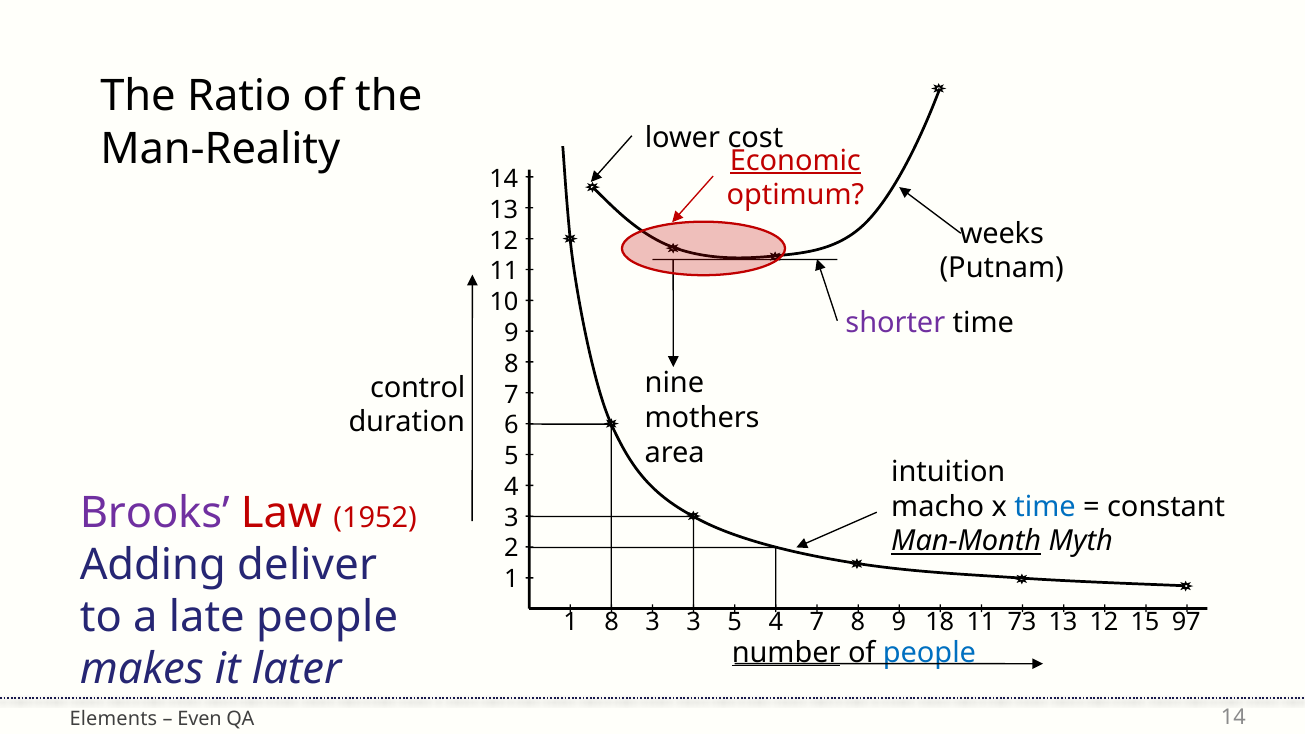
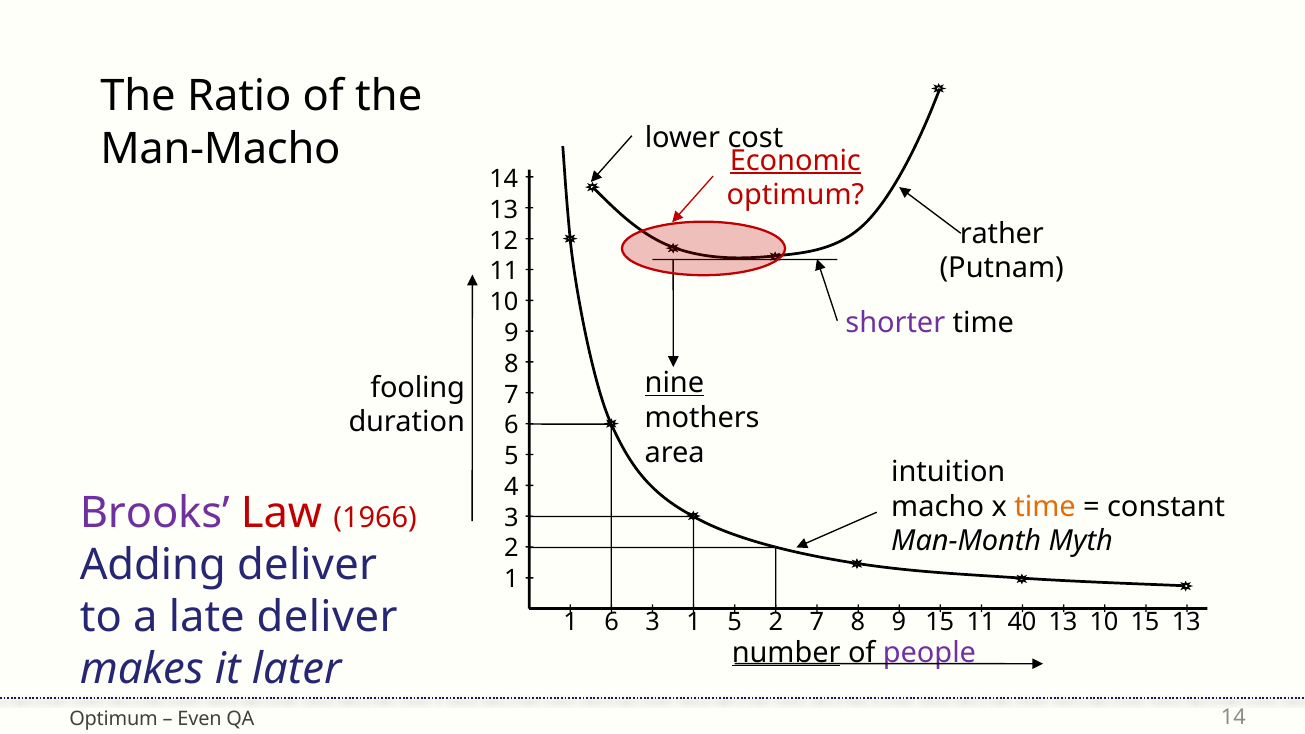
Man-Reality: Man-Reality -> Man-Macho (220, 149)
weeks: weeks -> rather (1002, 234)
nine underline: none -> present (674, 383)
control: control -> fooling (418, 388)
time colour: blue -> orange (1045, 507)
1952: 1952 -> 1966 (375, 518)
Man-Month underline: present -> none (966, 541)
late people: people -> deliver (327, 617)
1 8: 8 -> 6 (612, 622)
3 3: 3 -> 1 (694, 622)
5 4: 4 -> 2 (776, 622)
9 18: 18 -> 15 (940, 622)
73: 73 -> 40 (1022, 622)
13 12: 12 -> 10 (1104, 622)
15 97: 97 -> 13 (1186, 622)
people colour: blue -> purple (929, 653)
Elements: Elements -> Optimum (114, 719)
